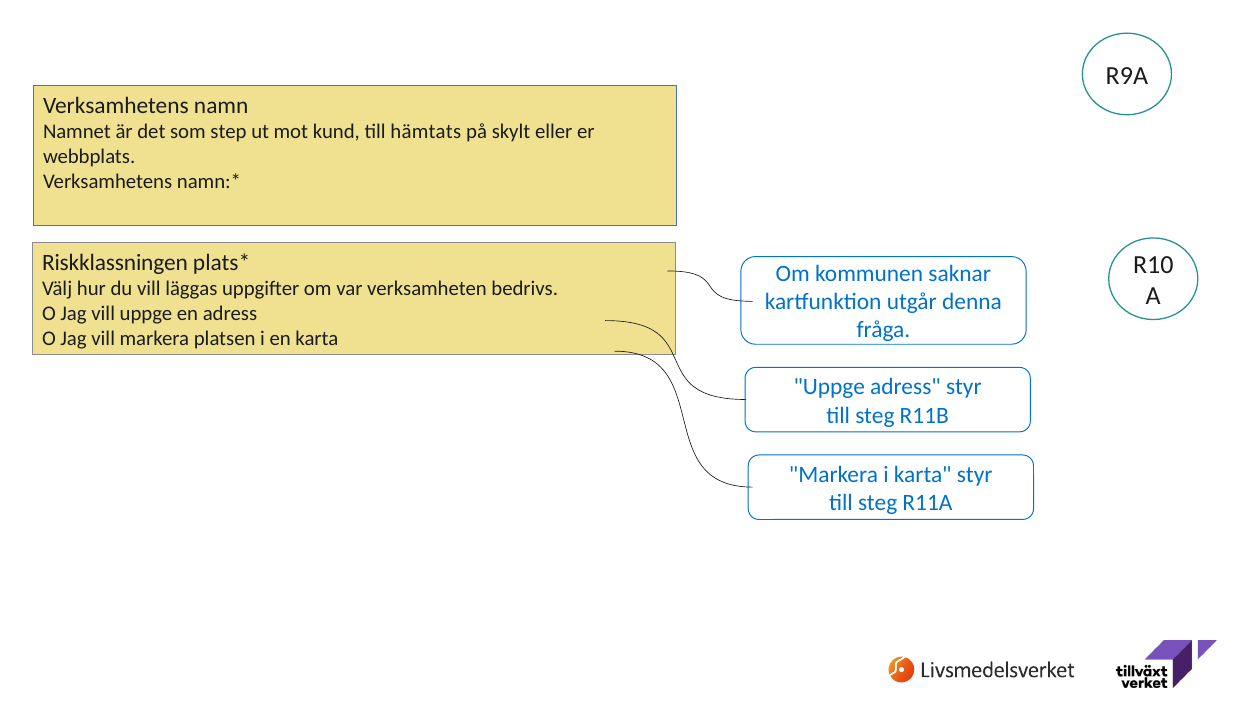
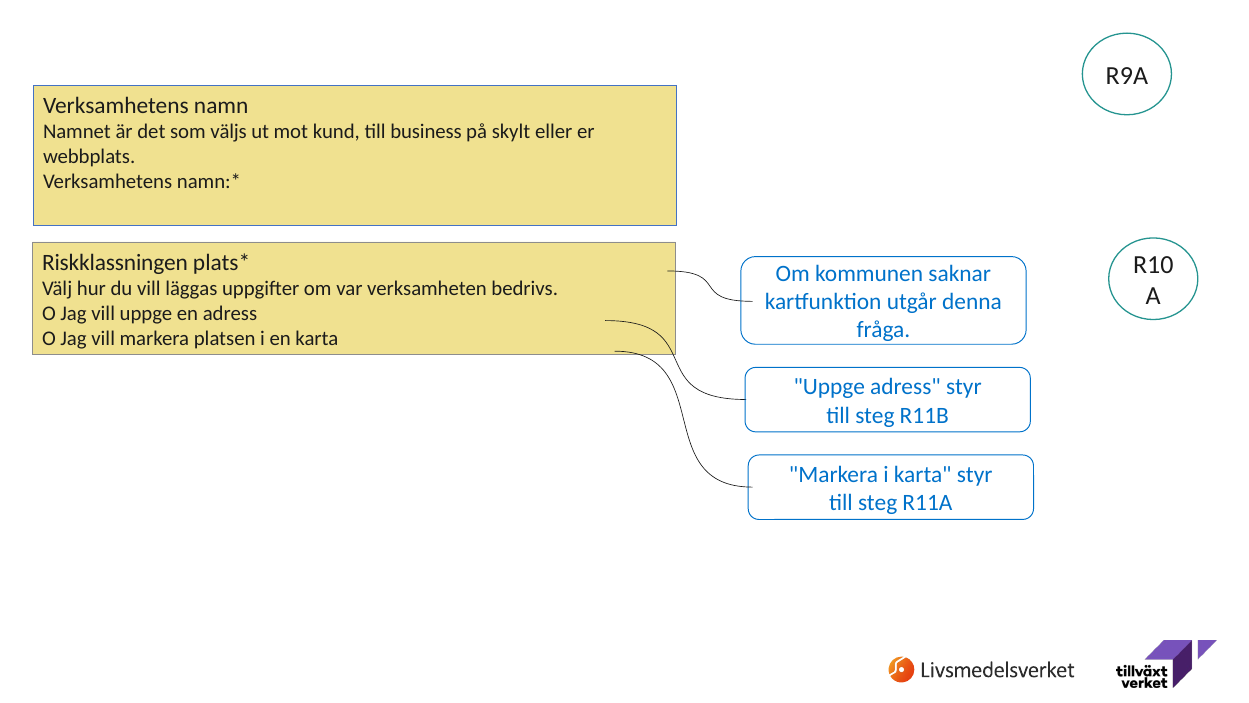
step: step -> väljs (229, 132)
hämtats: hämtats -> business (426, 132)
